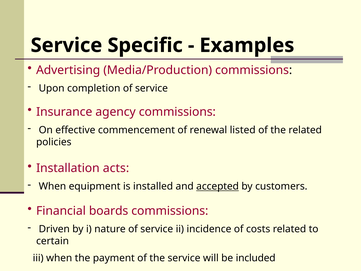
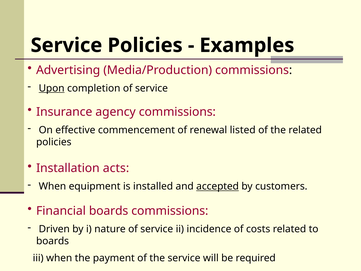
Service Specific: Specific -> Policies (145, 45)
Upon underline: none -> present (52, 88)
certain: certain -> boards (53, 241)
included: included -> required (256, 258)
